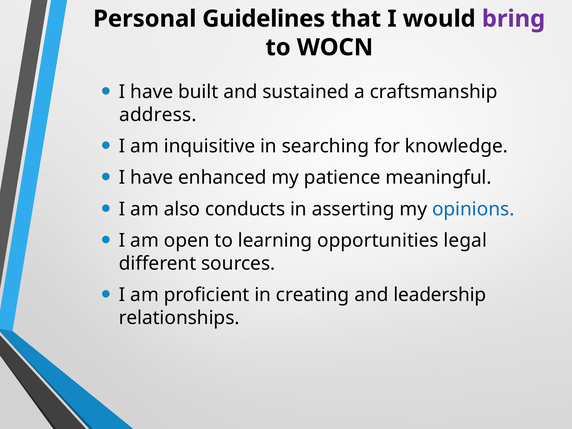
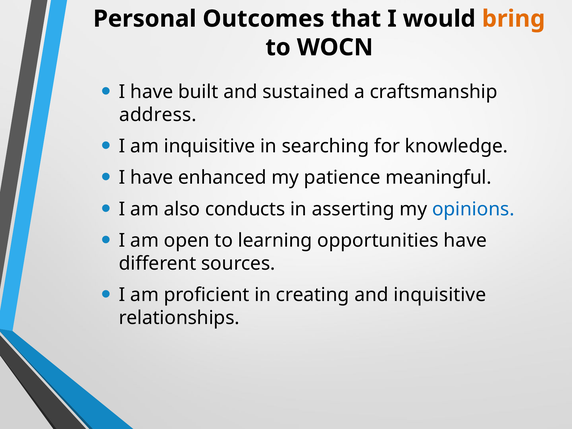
Guidelines: Guidelines -> Outcomes (264, 19)
bring colour: purple -> orange (514, 19)
opportunities legal: legal -> have (465, 241)
and leadership: leadership -> inquisitive (440, 295)
